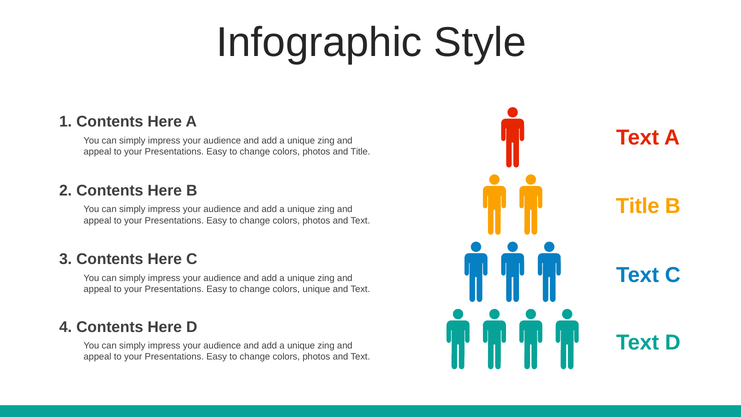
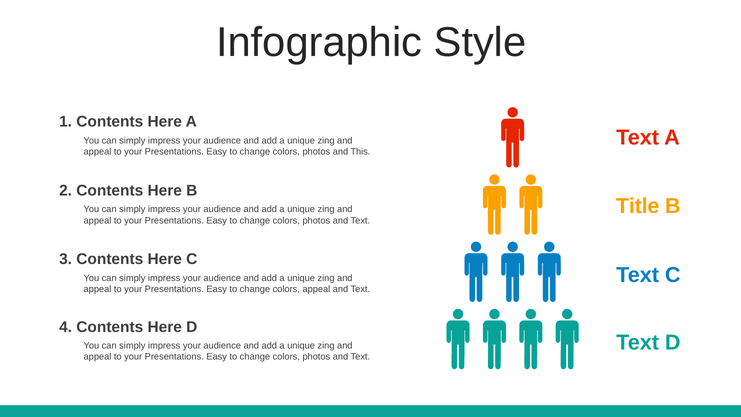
and Title: Title -> This (360, 152)
colors unique: unique -> appeal (316, 289)
